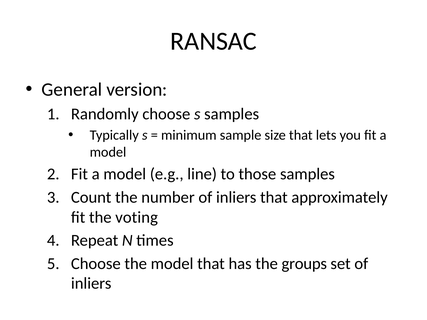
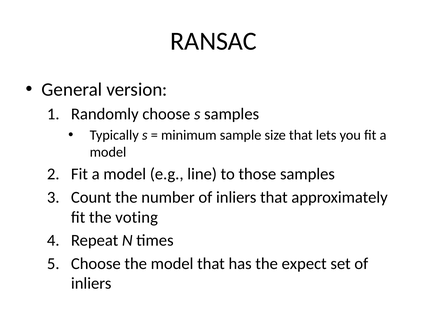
groups: groups -> expect (304, 264)
